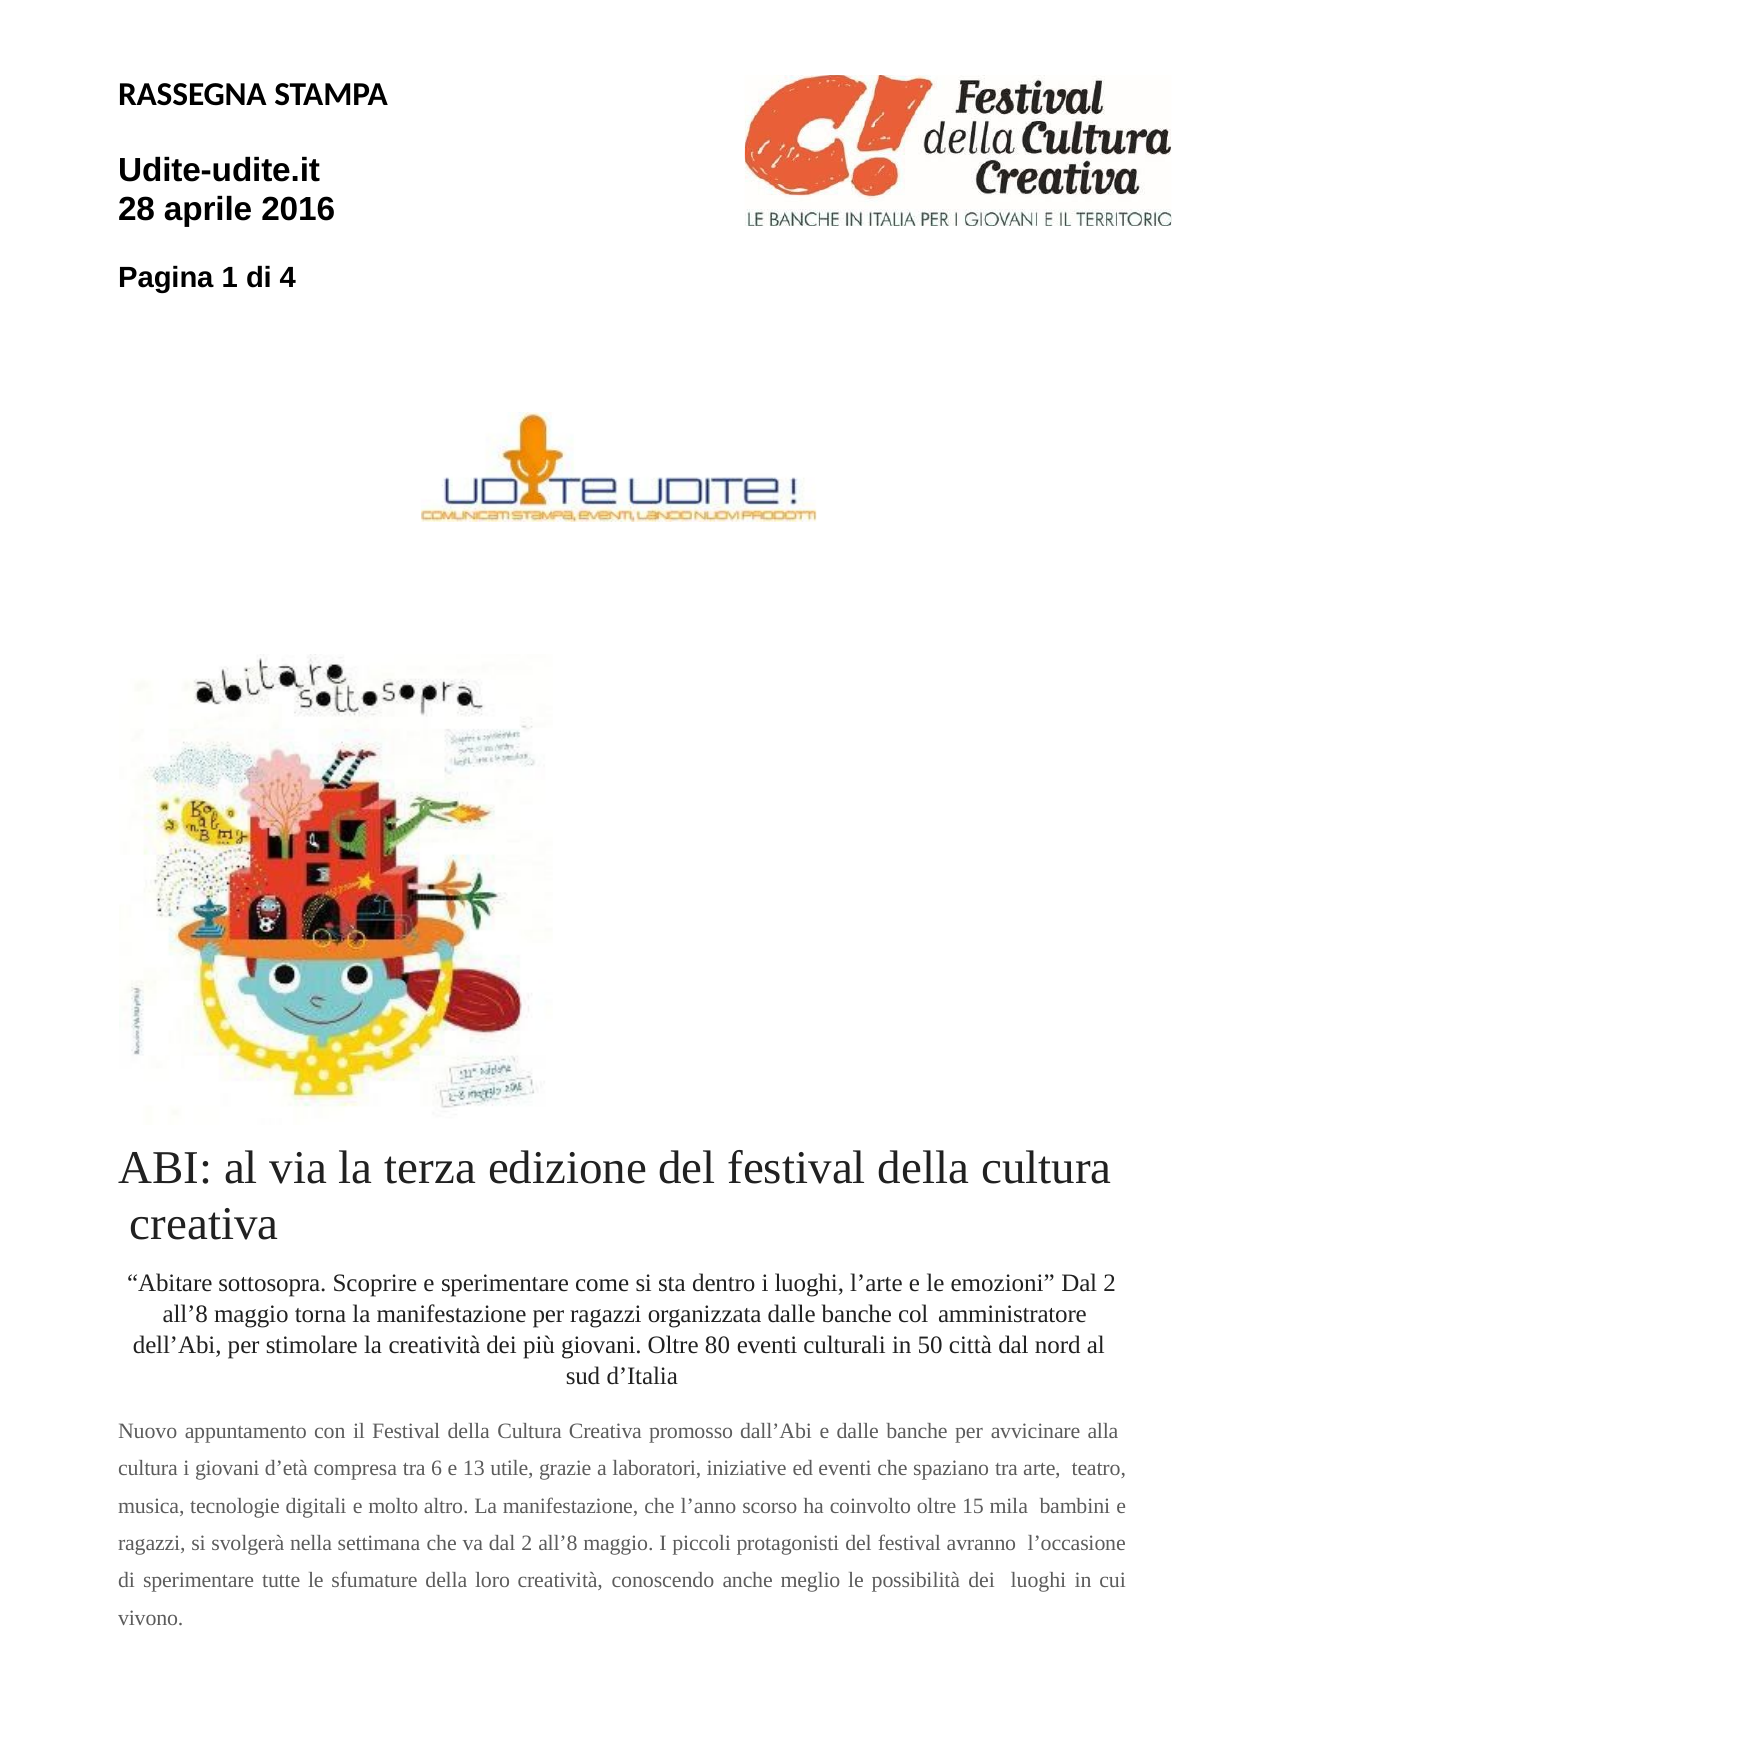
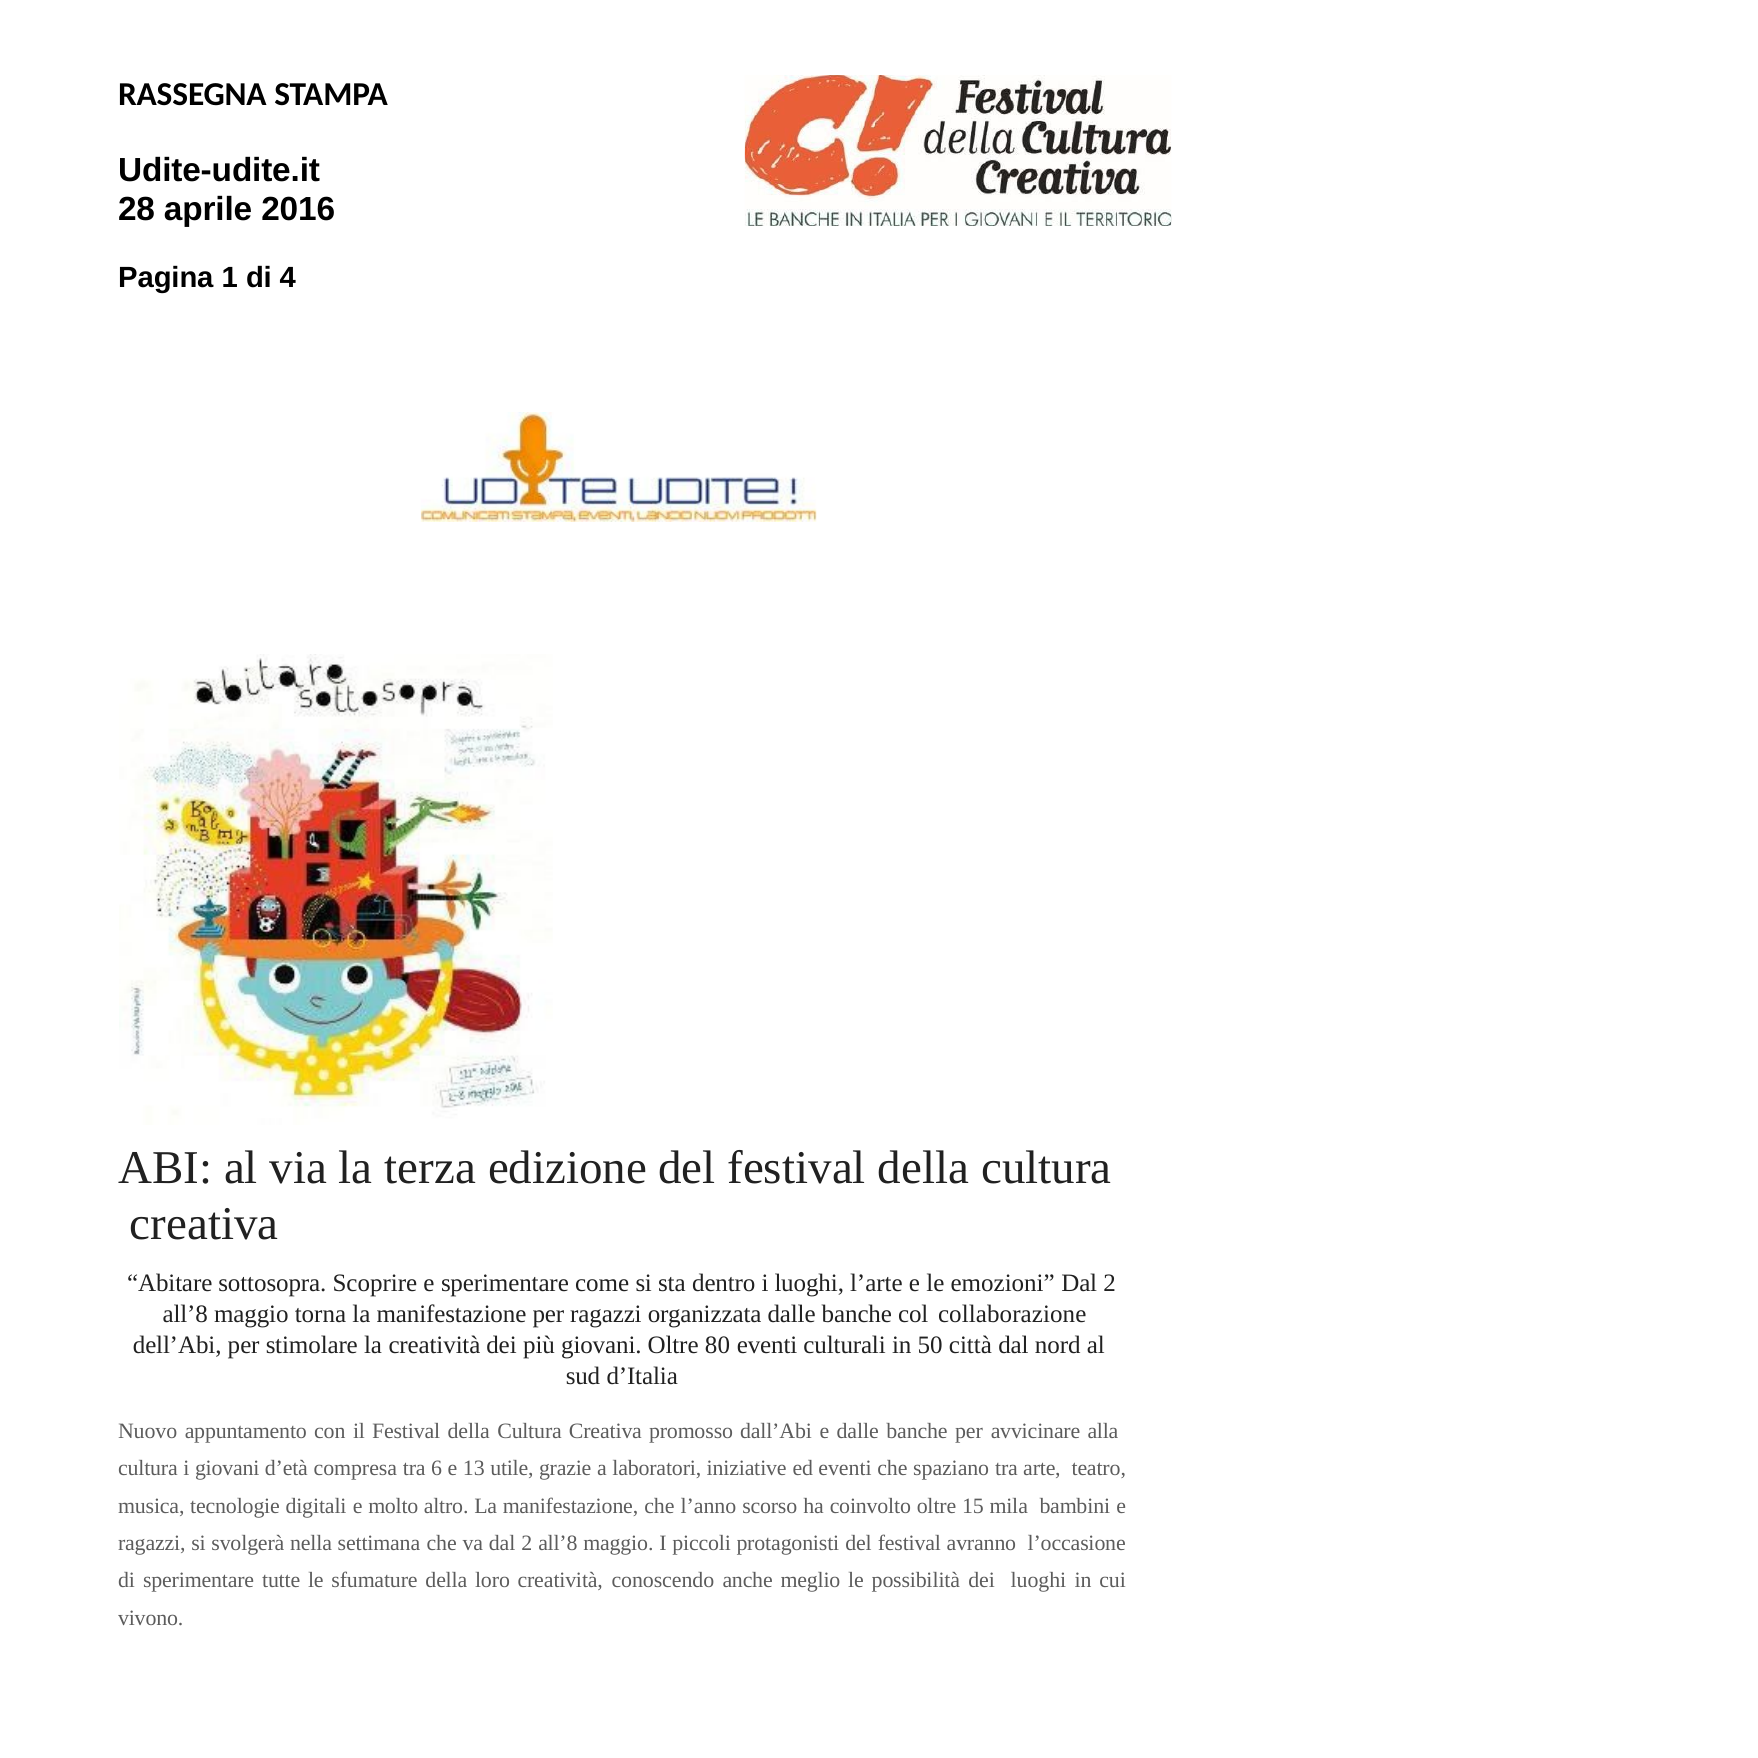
amministratore: amministratore -> collaborazione (1012, 1314)
